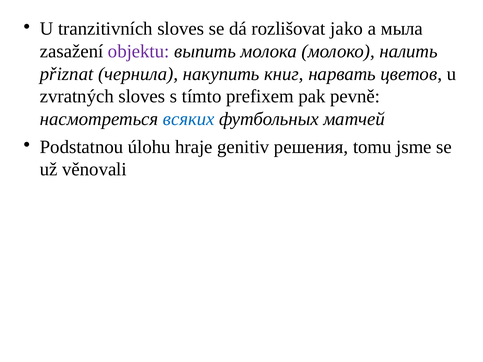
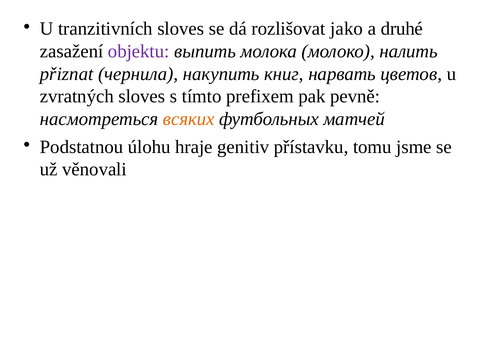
мыла: мыла -> druhé (402, 29)
всяких colour: blue -> orange (189, 119)
решения: решения -> přístavku (311, 147)
